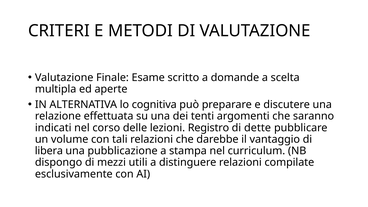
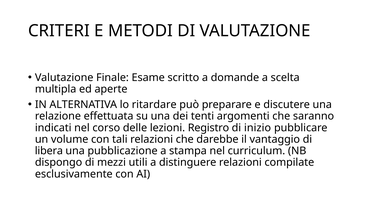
cognitiva: cognitiva -> ritardare (154, 105)
dette: dette -> inizio (258, 128)
